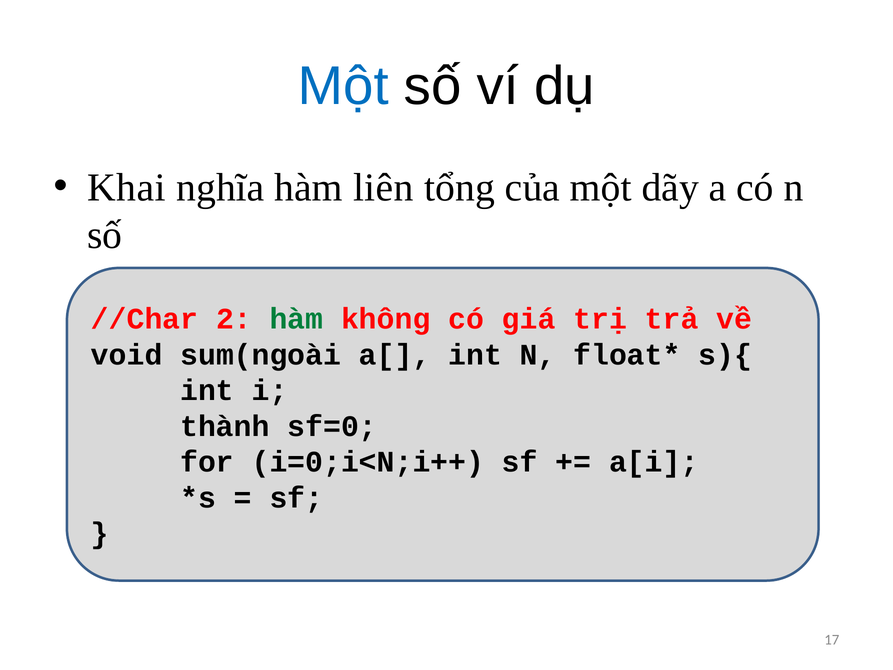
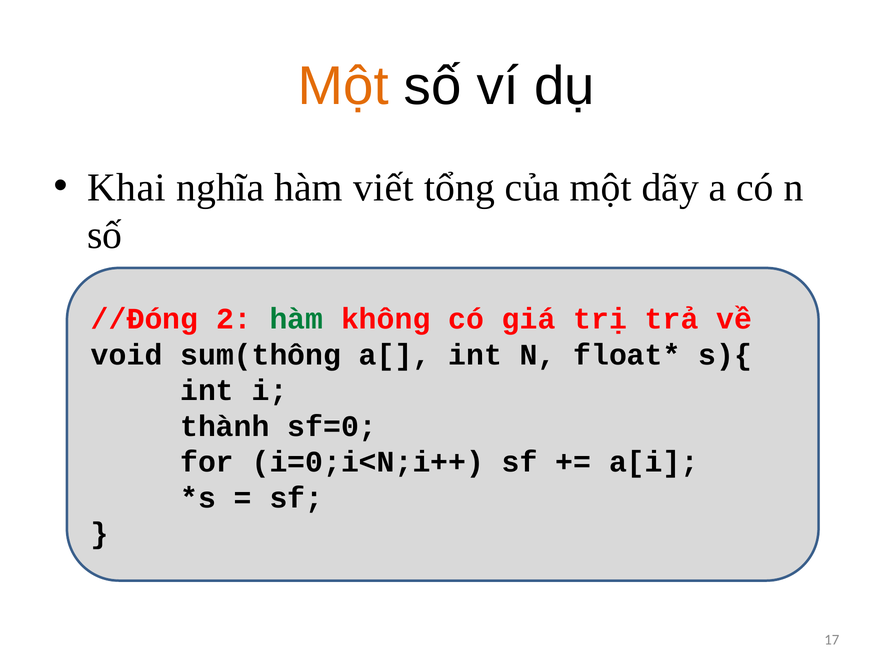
Một colour: blue -> orange (343, 86)
liên: liên -> viết (383, 187)
//Char: //Char -> //Đóng (145, 319)
sum(ngoài: sum(ngoài -> sum(thông (261, 355)
